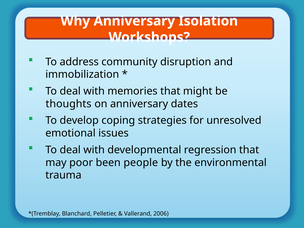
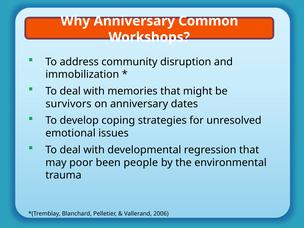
Isolation: Isolation -> Common (208, 21)
thoughts: thoughts -> survivors (69, 104)
